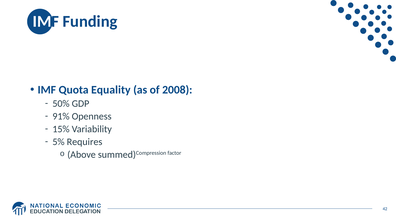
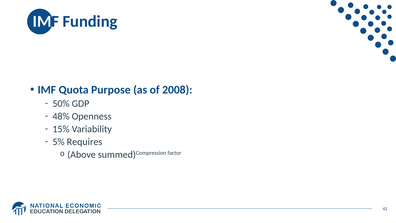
Equality: Equality -> Purpose (111, 90)
91%: 91% -> 48% (61, 116)
